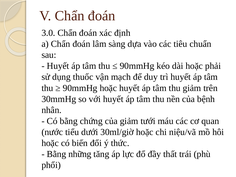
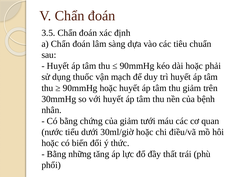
3.0: 3.0 -> 3.5 (48, 33)
niệu/vã: niệu/vã -> điều/vã (183, 132)
